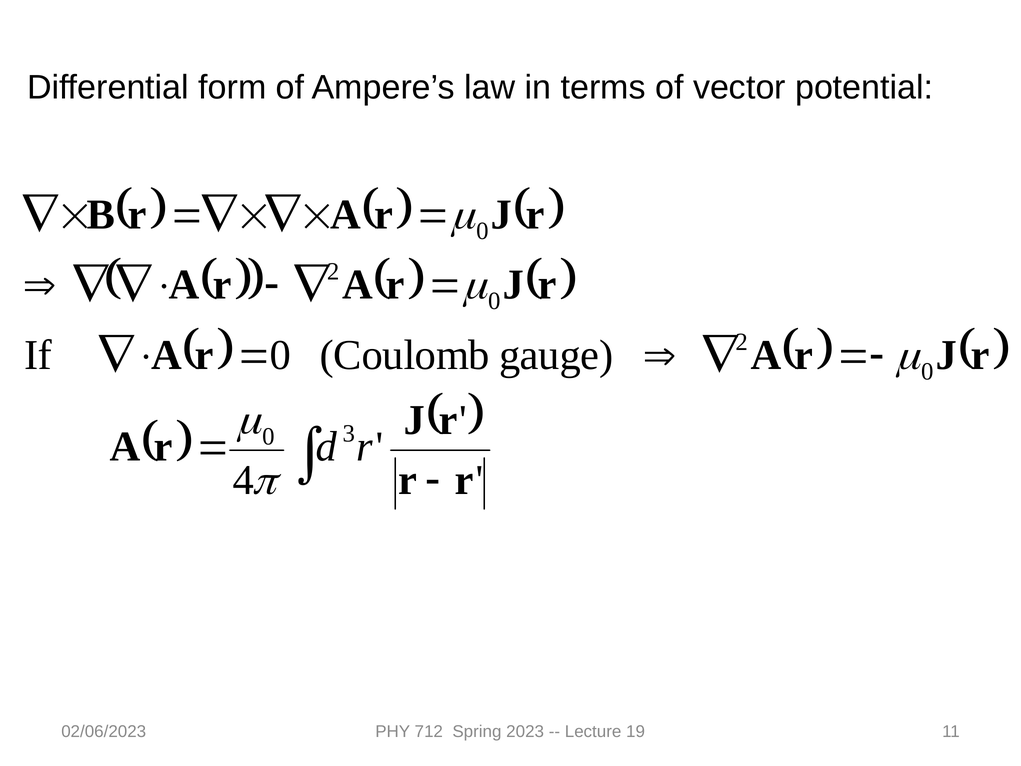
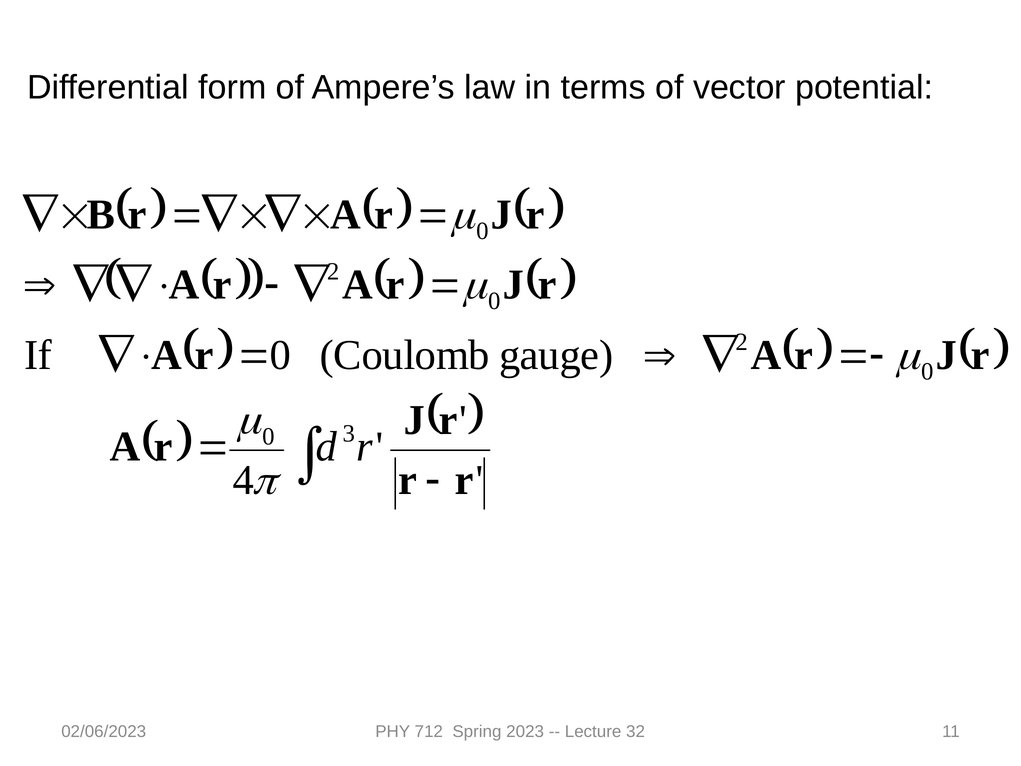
19: 19 -> 32 (636, 731)
